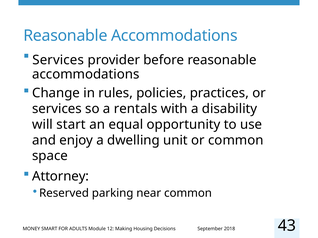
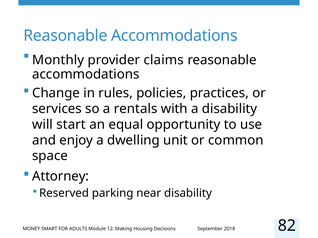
Services: Services -> Monthly (58, 60)
before: before -> claims (164, 60)
near common: common -> disability (188, 194)
43: 43 -> 82 (287, 226)
